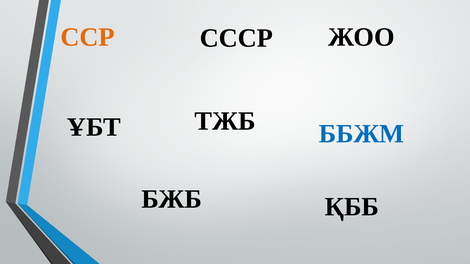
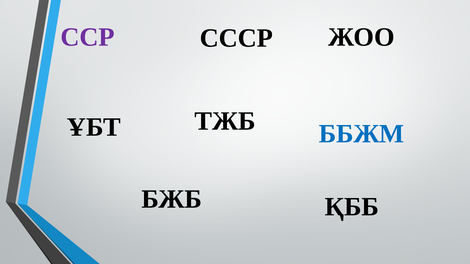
ССР colour: orange -> purple (87, 37)
